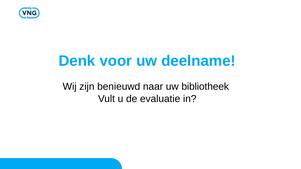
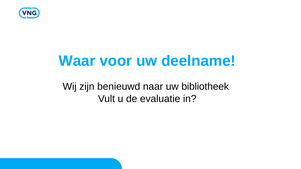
Denk: Denk -> Waar (77, 61)
